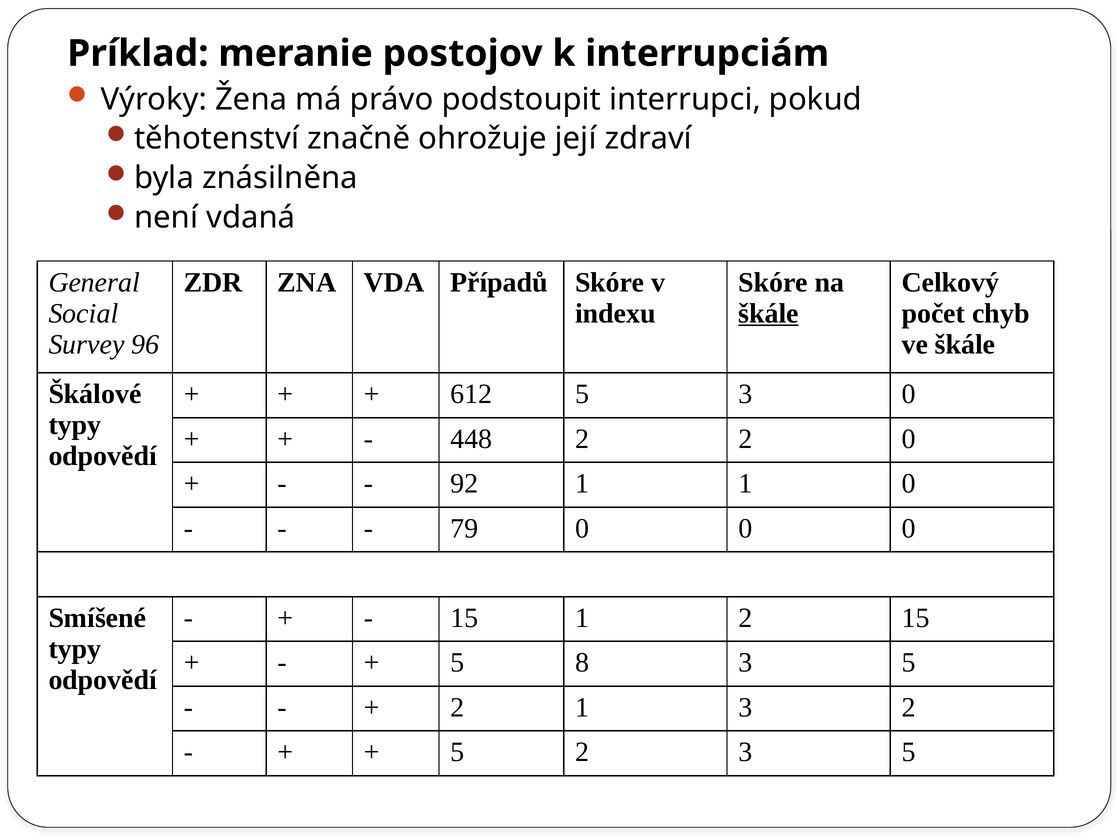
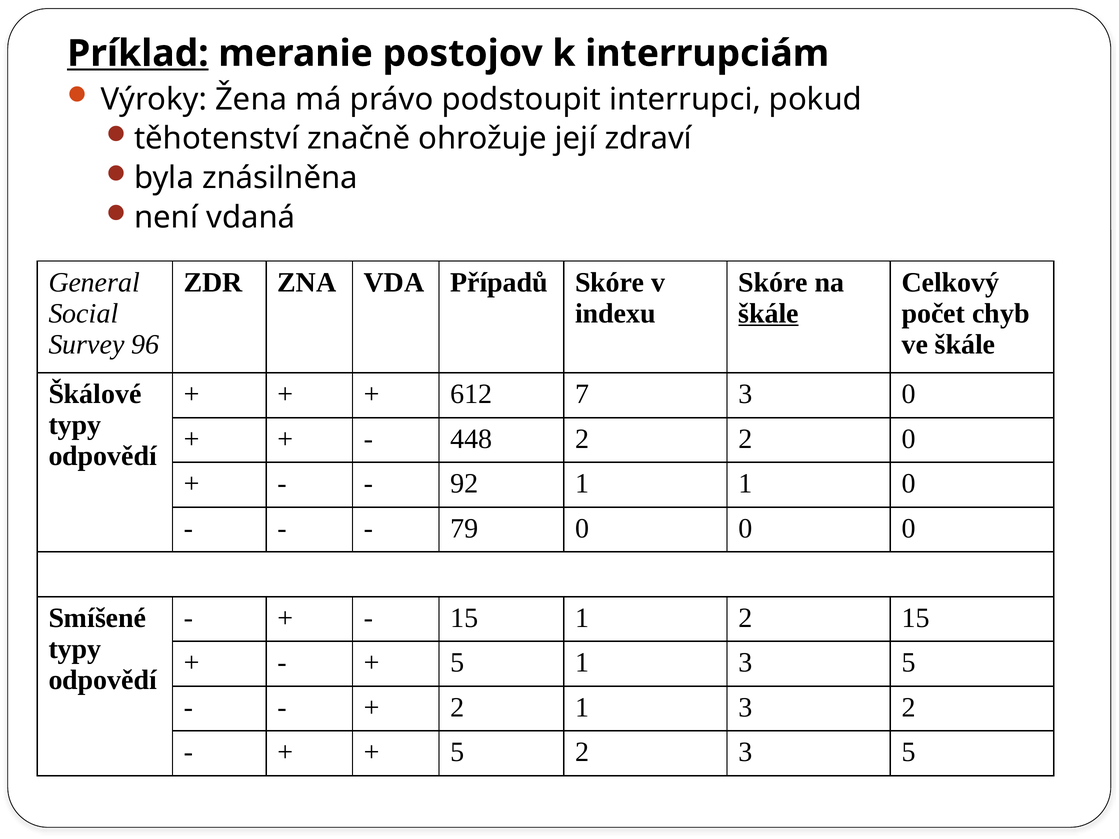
Príklad underline: none -> present (138, 54)
612 5: 5 -> 7 (582, 394)
5 8: 8 -> 1 (582, 663)
